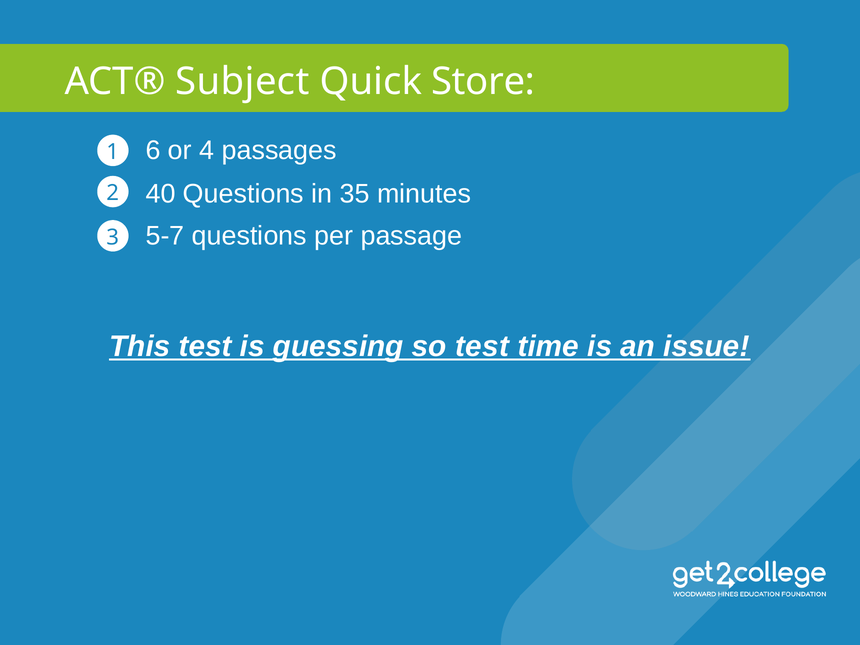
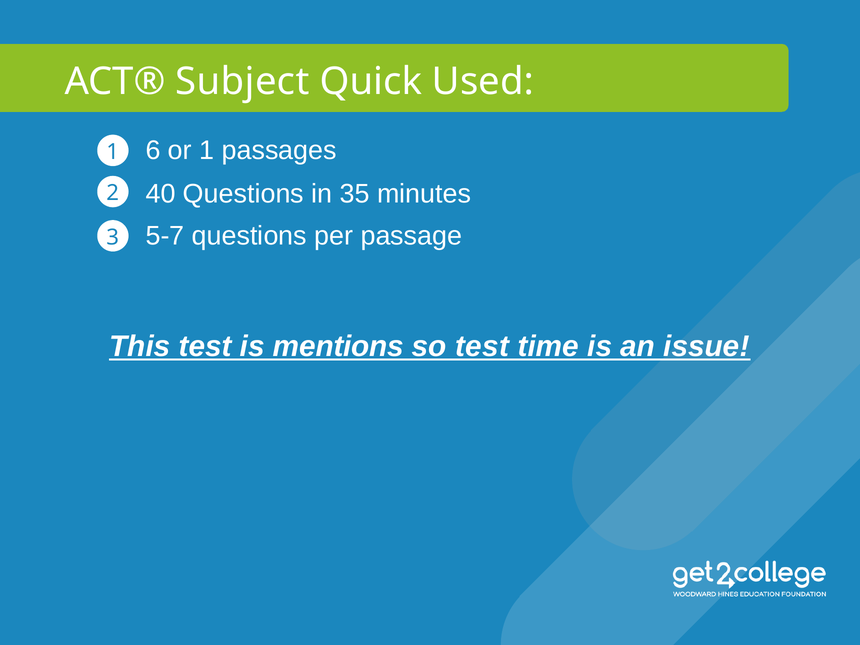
Store: Store -> Used (483, 81)
or 4: 4 -> 1 (207, 151)
guessing: guessing -> mentions (338, 346)
